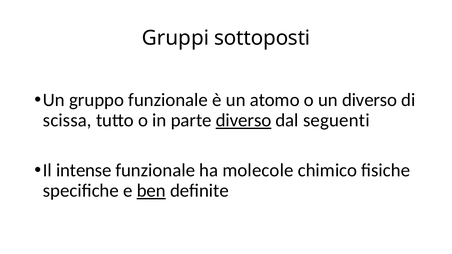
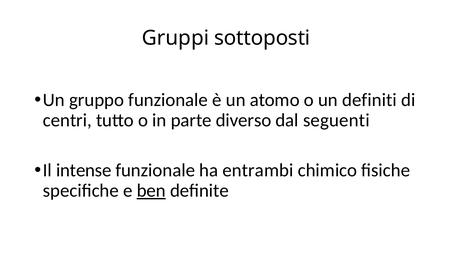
un diverso: diverso -> definiti (369, 100)
scissa: scissa -> centri (67, 120)
diverso underline: present -> none (244, 120)
molecole: molecole -> entrambi (258, 170)
